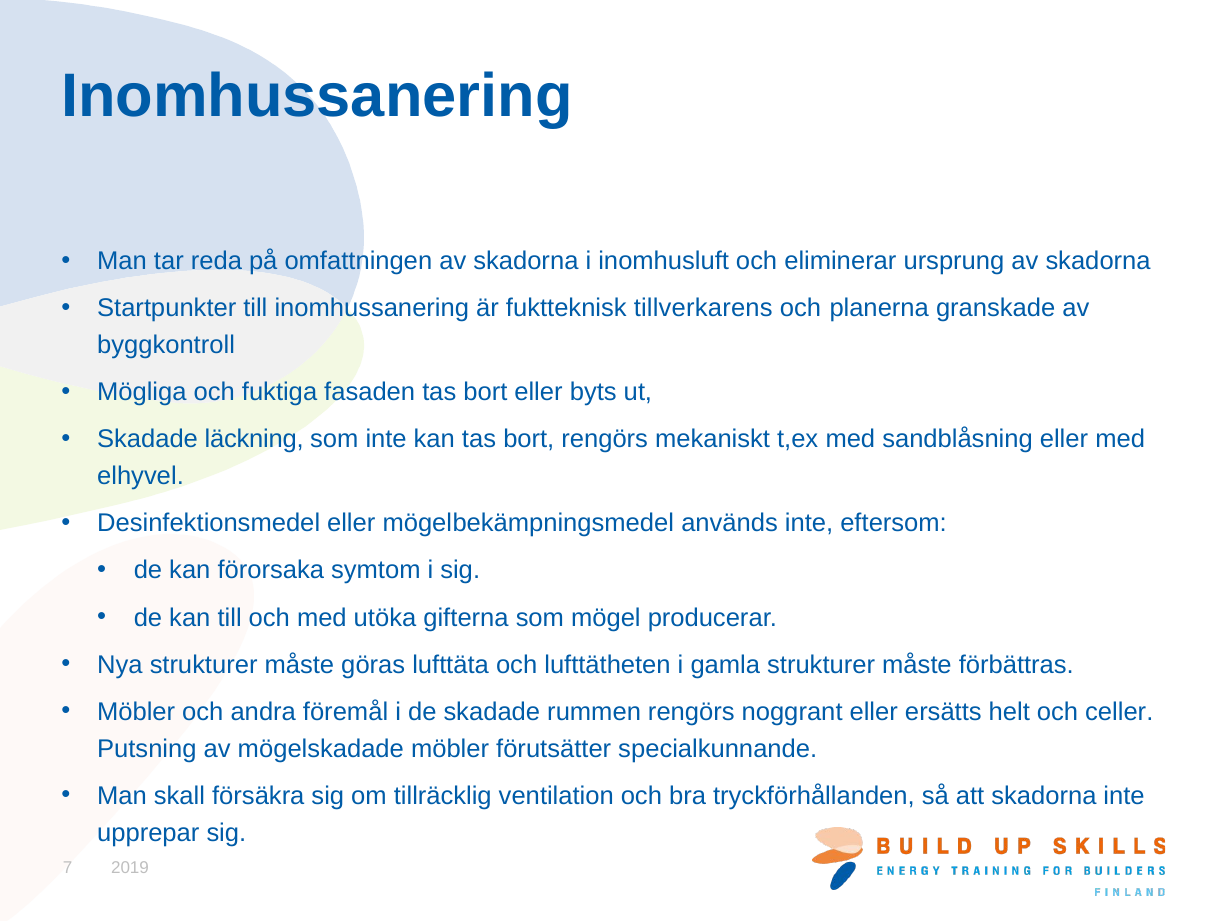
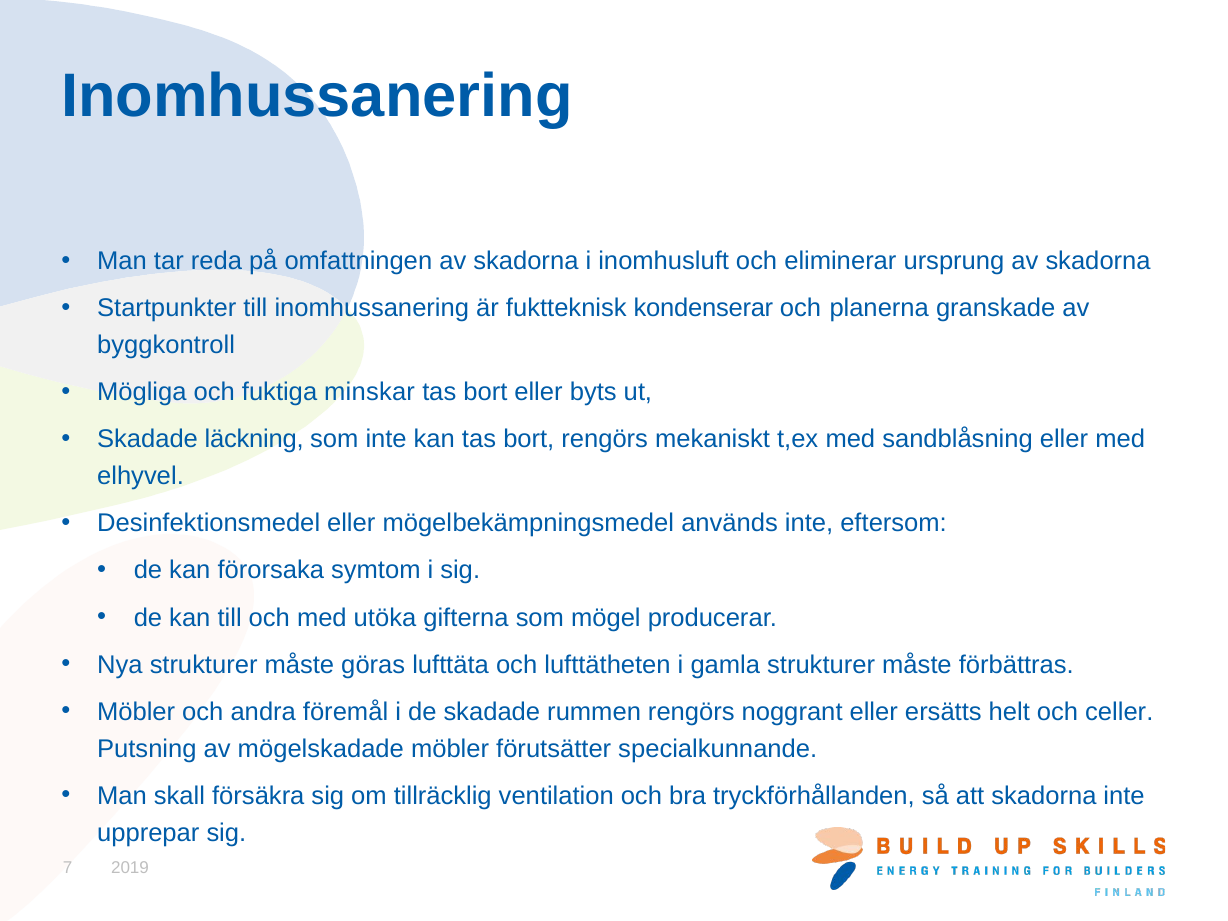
tillverkarens: tillverkarens -> kondenserar (703, 309)
fasaden: fasaden -> minskar (370, 392)
